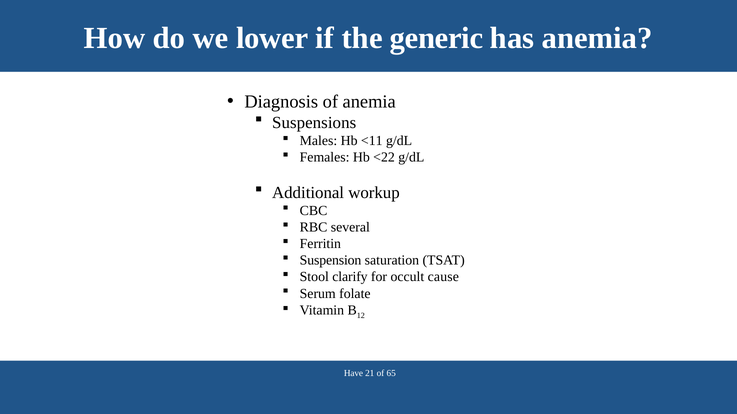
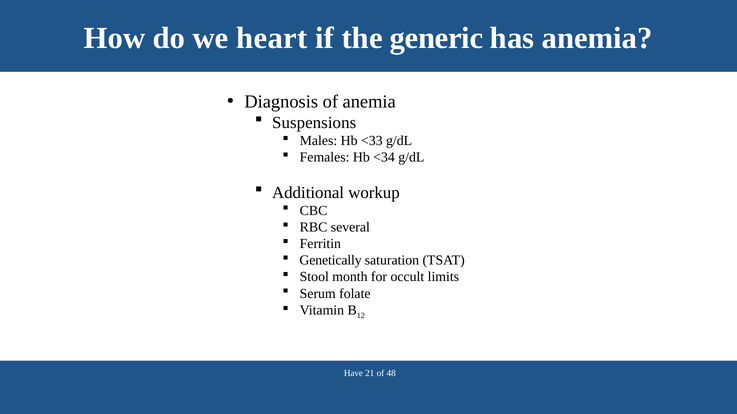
lower: lower -> heart (272, 38)
<11: <11 -> <33 (372, 141)
<22: <22 -> <34 (384, 158)
Suspension: Suspension -> Genetically (331, 261)
clarify: clarify -> month (350, 277)
cause: cause -> limits (443, 277)
65: 65 -> 48 (391, 374)
